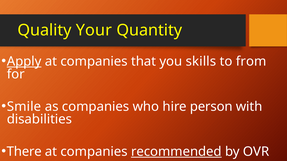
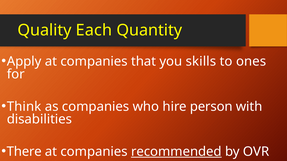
Your: Your -> Each (94, 30)
Apply underline: present -> none (24, 62)
from: from -> ones (251, 62)
Smile: Smile -> Think (24, 107)
